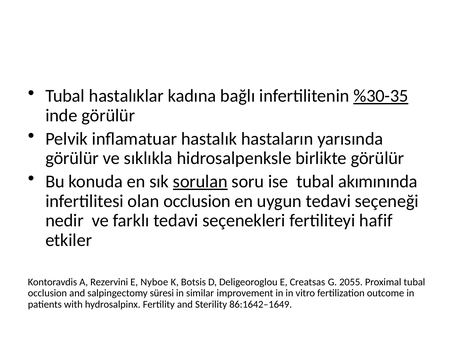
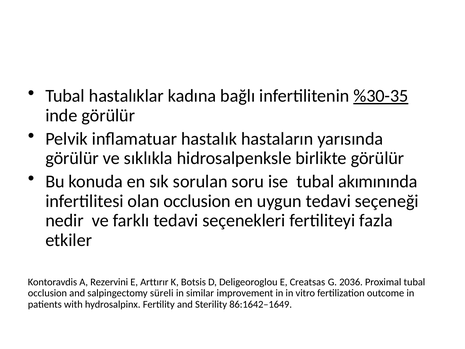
sorulan underline: present -> none (200, 181)
hafif: hafif -> fazla (376, 220)
Nyboe: Nyboe -> Arttırır (154, 282)
2055: 2055 -> 2036 (351, 282)
süresi: süresi -> süreli (162, 293)
